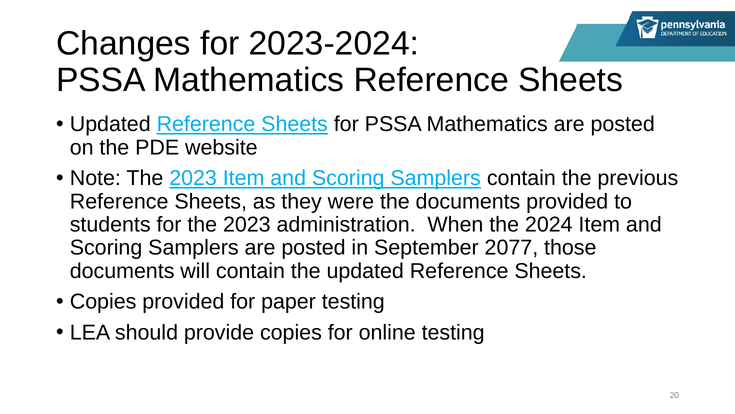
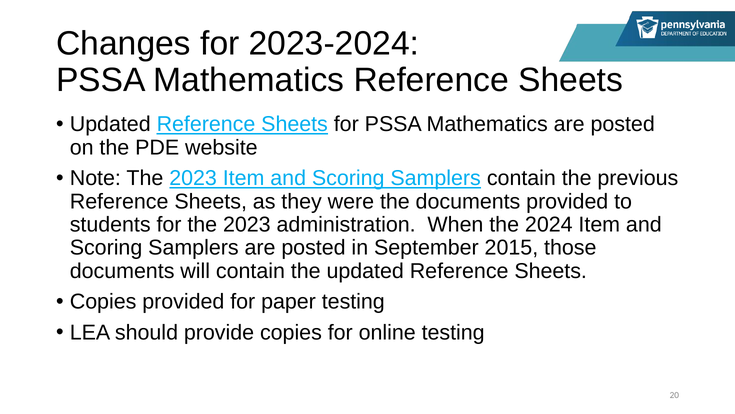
2077: 2077 -> 2015 (511, 247)
